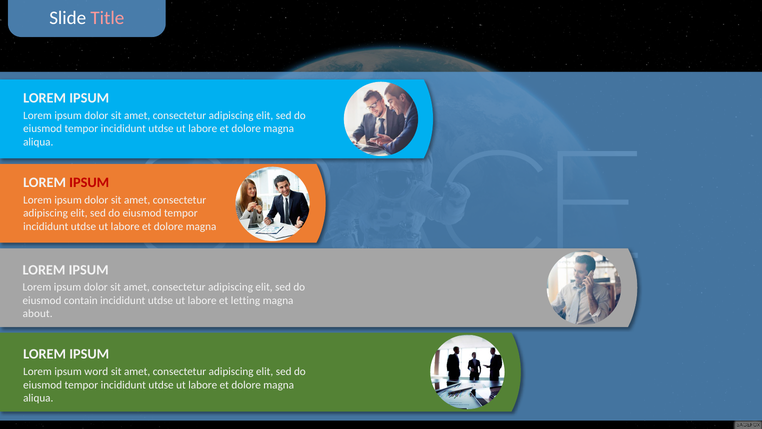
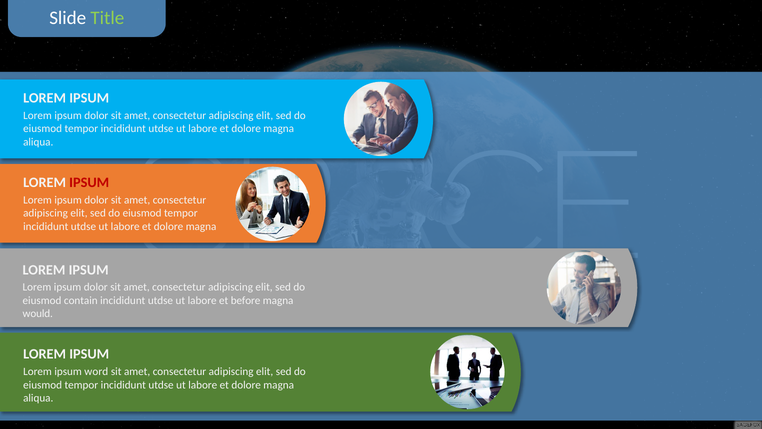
Title colour: pink -> light green (107, 18)
letting: letting -> before (246, 300)
about: about -> would (38, 314)
